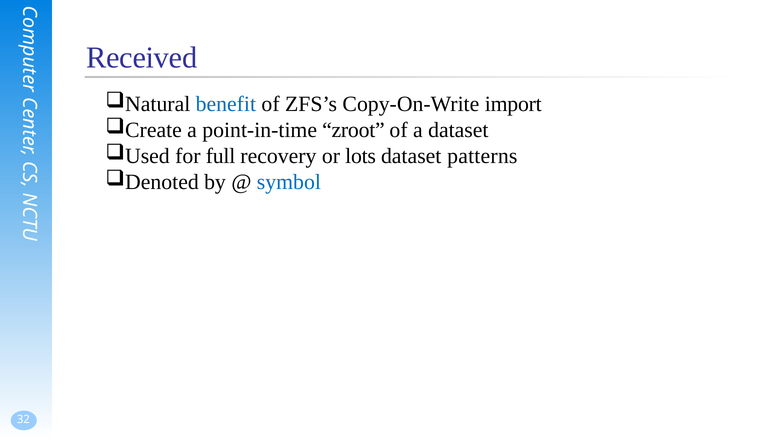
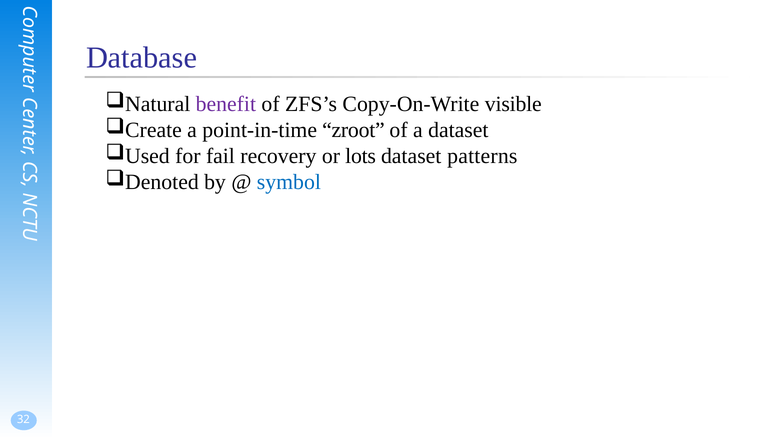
Received: Received -> Database (142, 58)
benefit colour: blue -> purple (226, 104)
import: import -> visible (513, 104)
full: full -> fail (220, 156)
